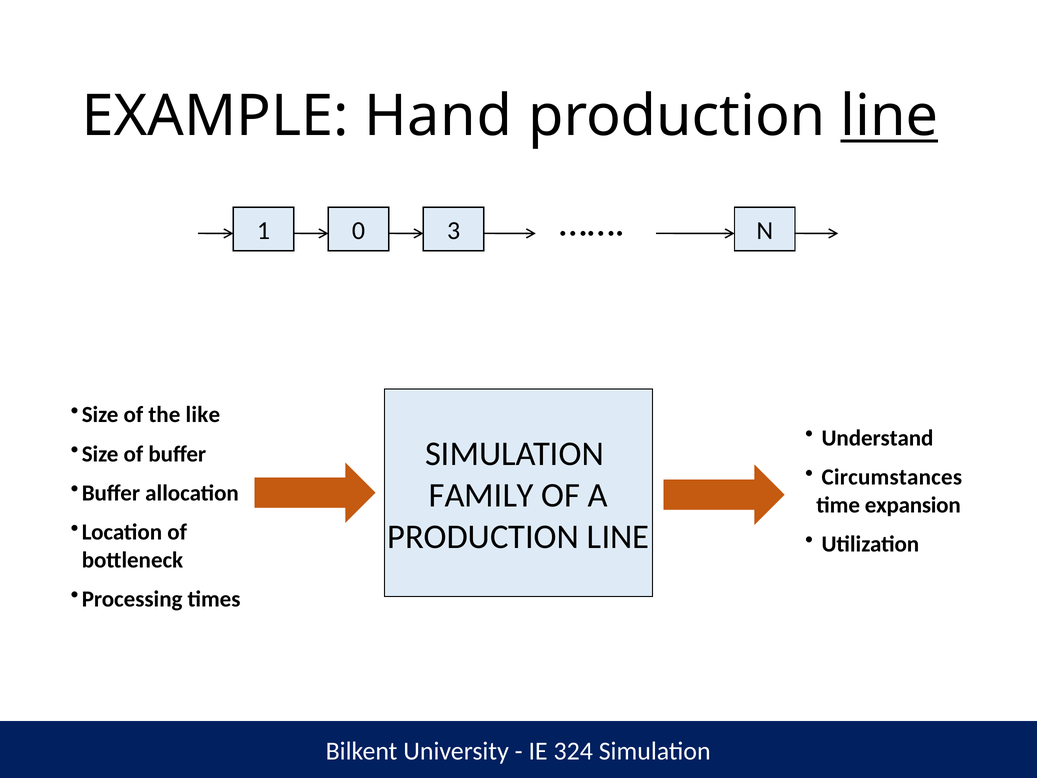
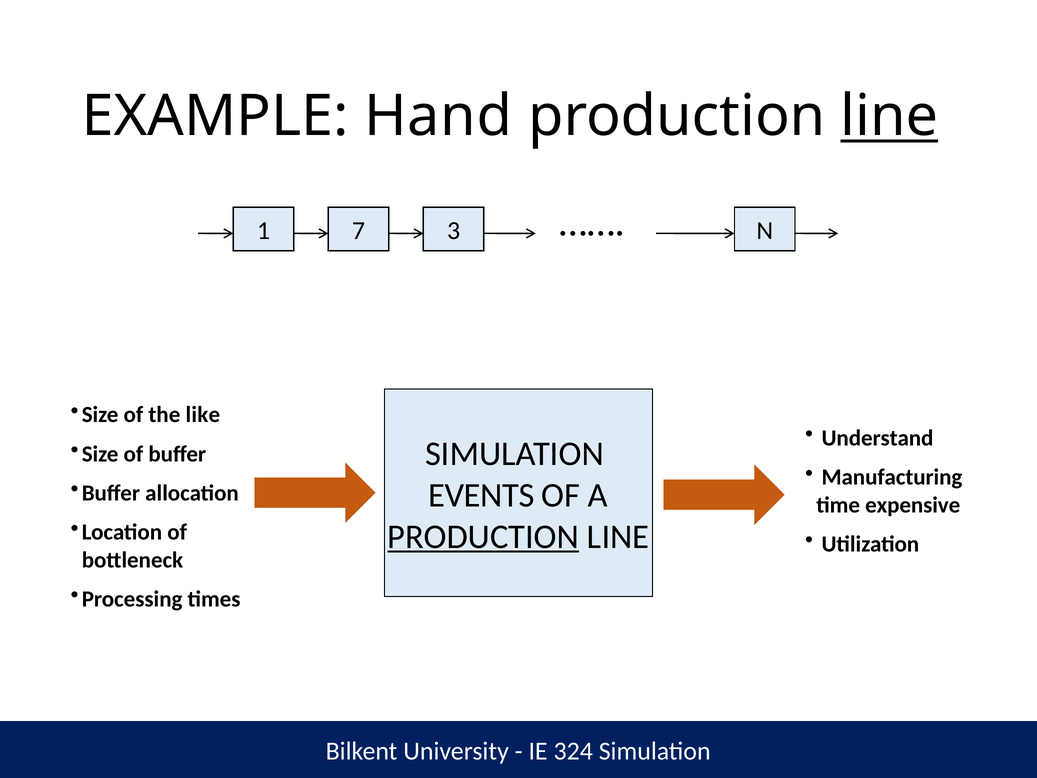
0: 0 -> 7 (359, 231)
Circumstances: Circumstances -> Manufacturing (892, 477)
FAMILY: FAMILY -> EVENTS (481, 495)
expansion: expansion -> expensive (913, 505)
PRODUCTION underline: none -> present (483, 536)
